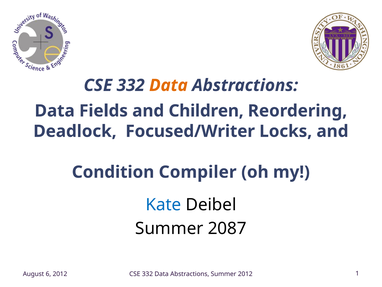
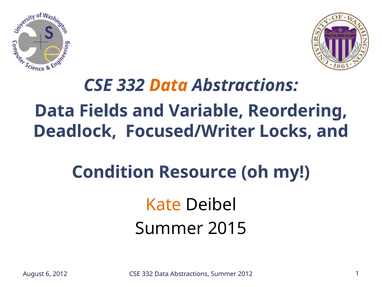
Children: Children -> Variable (206, 111)
Compiler: Compiler -> Resource (198, 172)
Kate colour: blue -> orange (163, 204)
2087: 2087 -> 2015 (227, 228)
